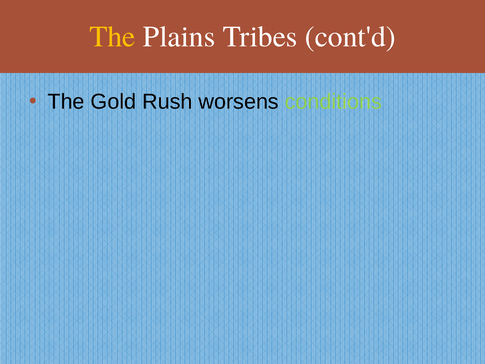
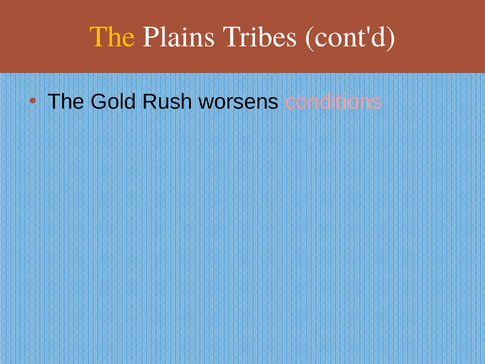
conditions colour: light green -> pink (333, 102)
